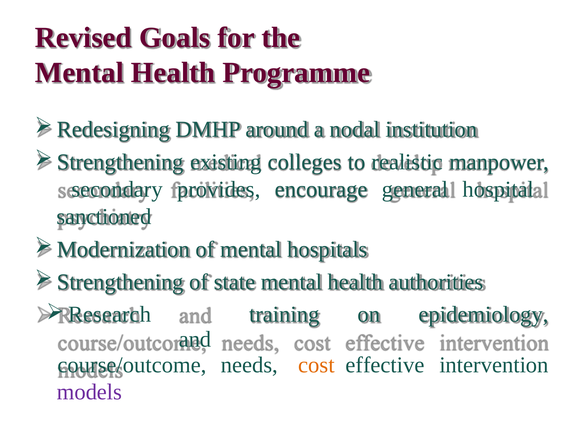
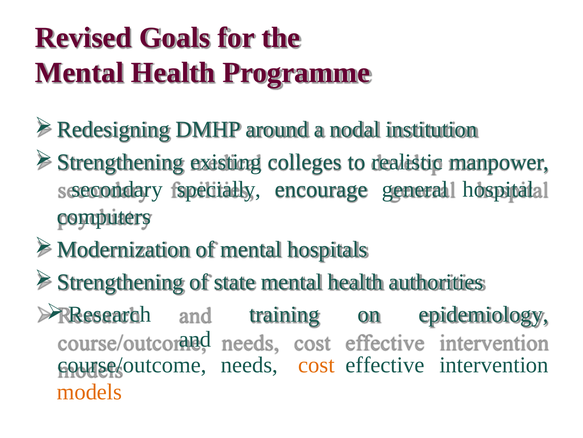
provides: provides -> specially (219, 189)
sanctioned: sanctioned -> computers (104, 216)
models colour: purple -> orange (89, 391)
